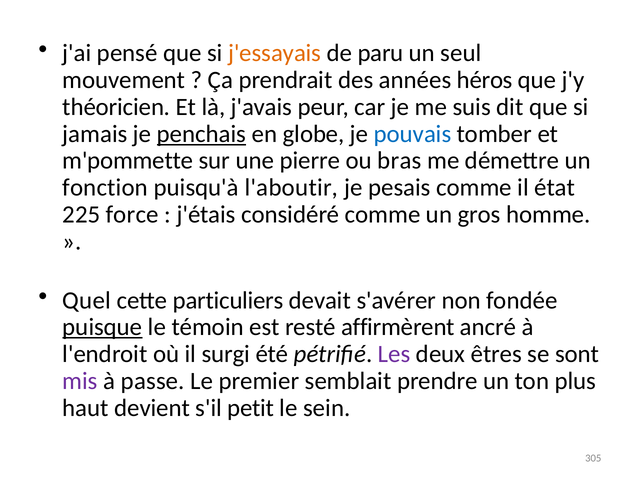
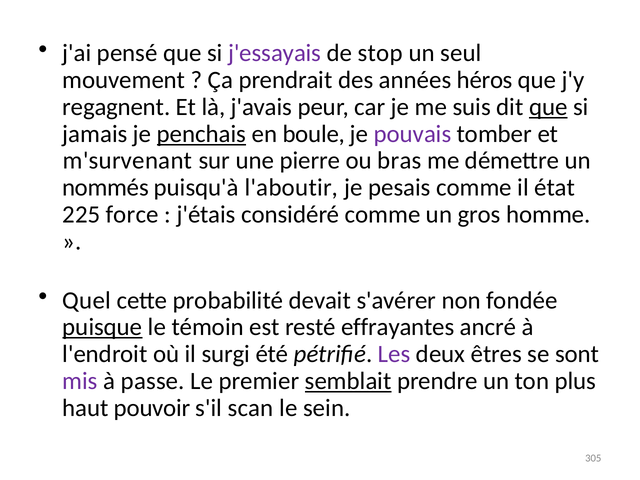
j'essayais colour: orange -> purple (275, 53)
paru: paru -> stop (380, 53)
théoricien: théoricien -> regagnent (116, 107)
que underline: none -> present (548, 107)
globe: globe -> boule (314, 134)
pouvais colour: blue -> purple (413, 134)
m'pommette: m'pommette -> m'survenant (128, 161)
fonction: fonction -> nommés (105, 188)
particuliers: particuliers -> probabilité (228, 300)
affirmèrent: affirmèrent -> effrayantes (398, 327)
semblait underline: none -> present (348, 381)
devient: devient -> pouvoir (152, 408)
petit: petit -> scan (251, 408)
